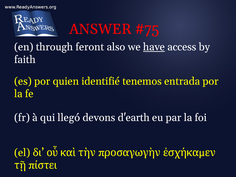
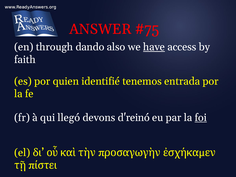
feront: feront -> dando (90, 47)
d'earth: d'earth -> d'reinó (134, 118)
foi underline: none -> present (201, 118)
